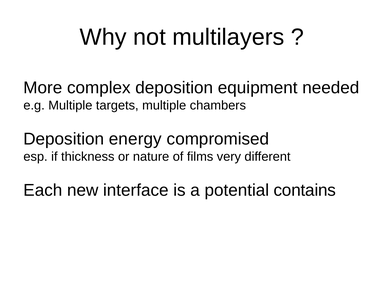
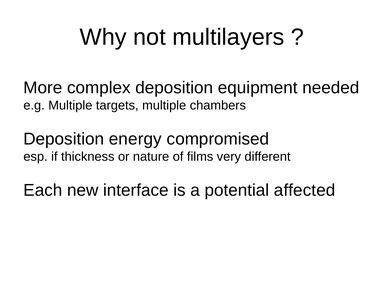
contains: contains -> affected (305, 190)
